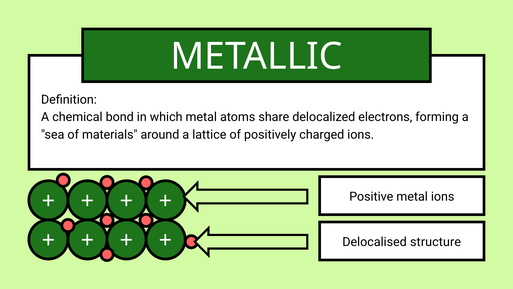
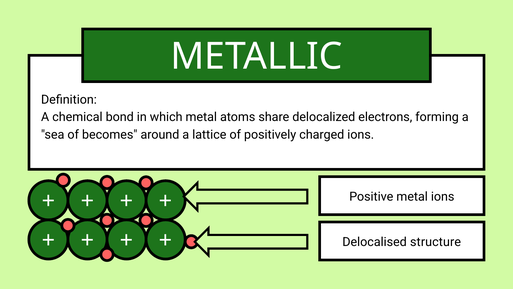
materials: materials -> becomes (110, 134)
